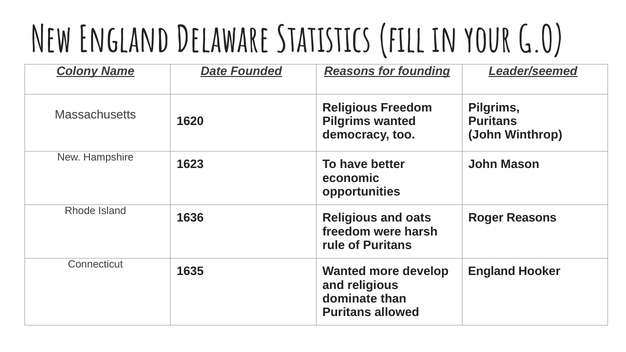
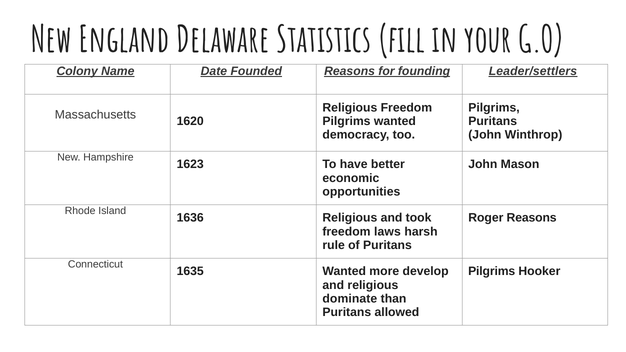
Leader/seemed: Leader/seemed -> Leader/settlers (533, 71)
oats: oats -> took (419, 218)
were: were -> laws (387, 232)
England: England -> Pilgrims (492, 271)
